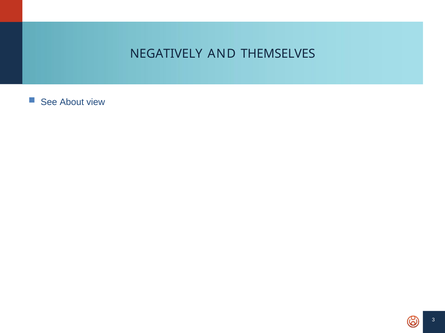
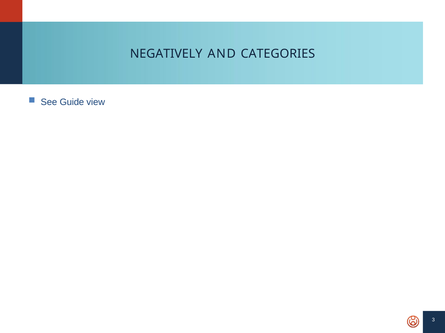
THEMSELVES: THEMSELVES -> CATEGORIES (278, 54)
About: About -> Guide (72, 102)
